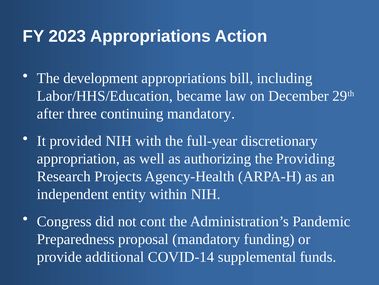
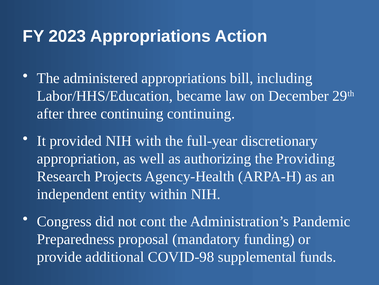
development: development -> administered (101, 78)
continuing mandatory: mandatory -> continuing (201, 113)
COVID-14: COVID-14 -> COVID-98 (181, 256)
